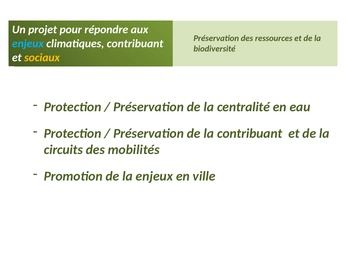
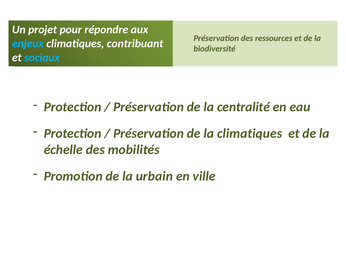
sociaux colour: yellow -> light blue (42, 58)
la contribuant: contribuant -> climatiques (250, 134)
circuits: circuits -> échelle (63, 150)
la enjeux: enjeux -> urbain (154, 176)
